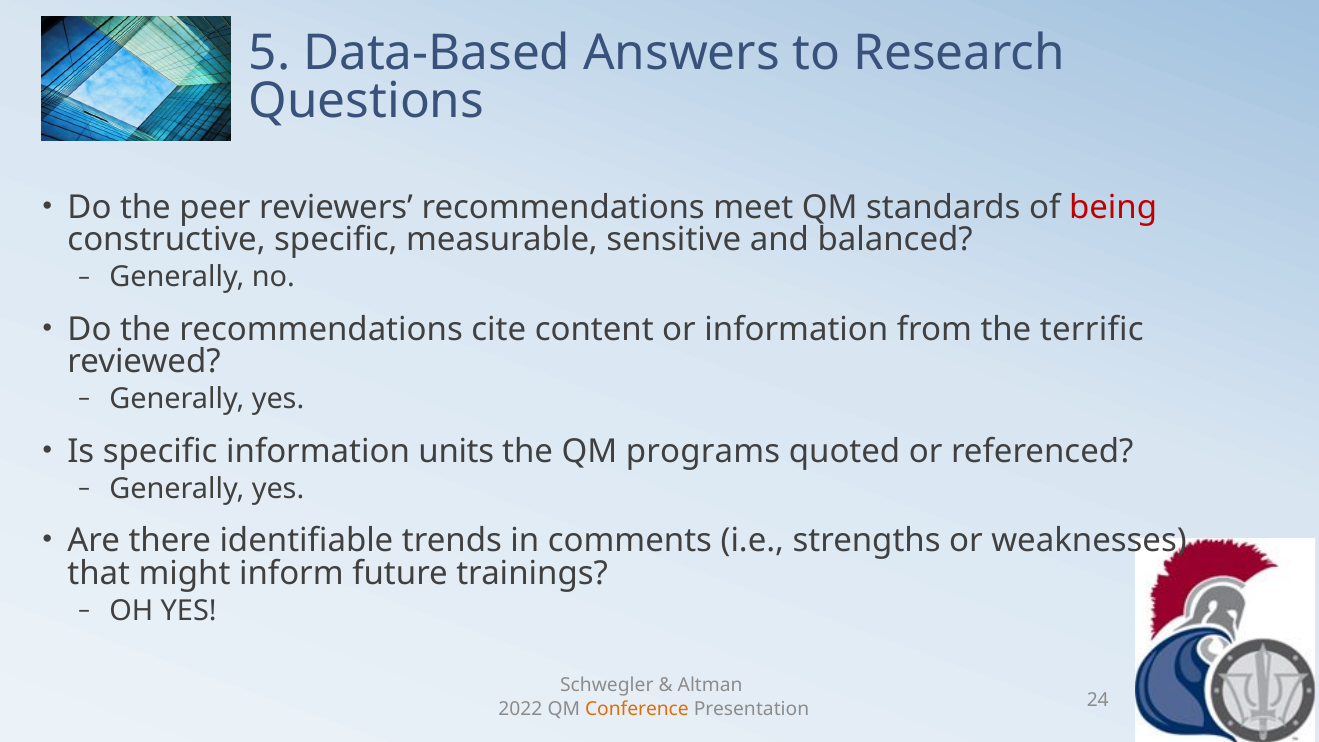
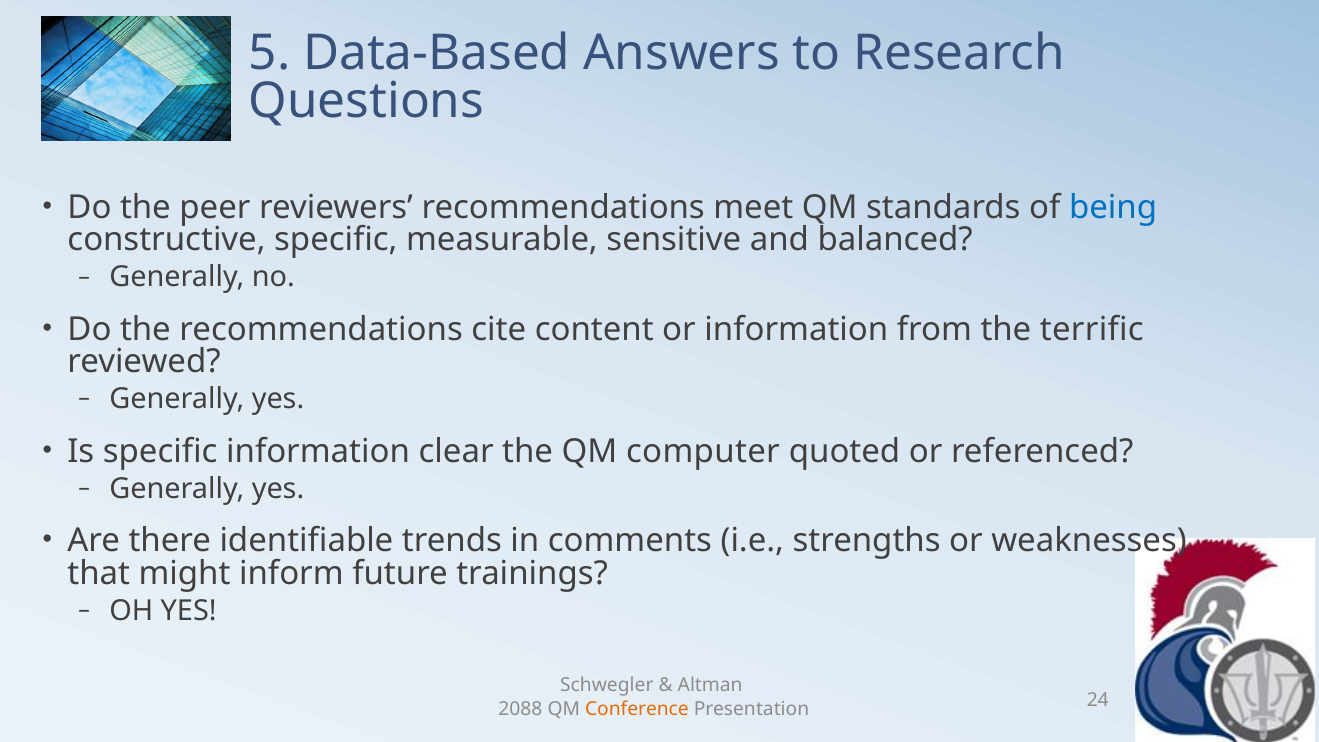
being colour: red -> blue (1113, 208)
units: units -> clear (456, 451)
programs: programs -> computer (703, 451)
2022: 2022 -> 2088 (520, 709)
